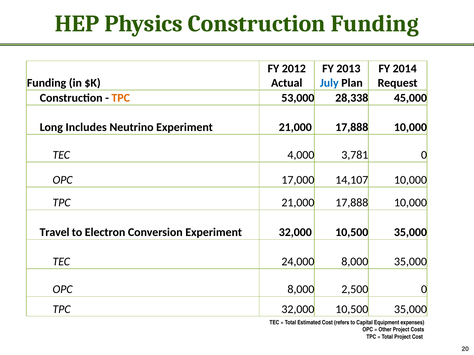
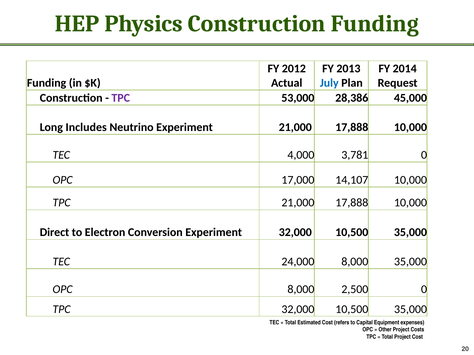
TPC colour: orange -> purple (121, 98)
28,338: 28,338 -> 28,386 (352, 98)
Travel: Travel -> Direct (54, 233)
